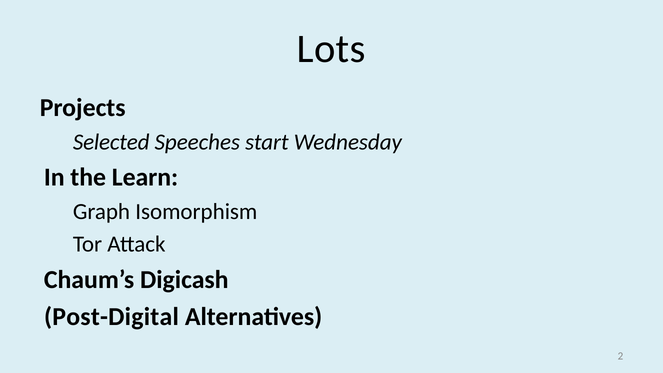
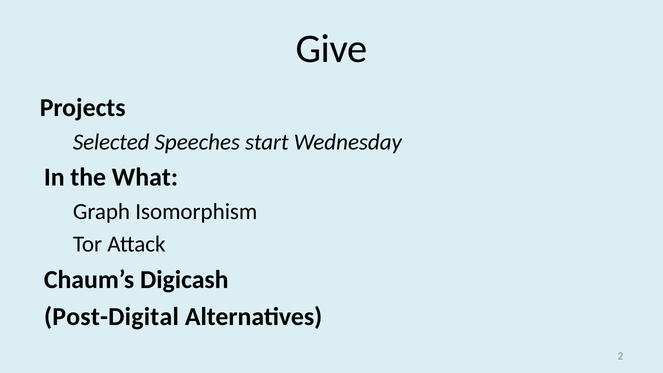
Lots: Lots -> Give (332, 49)
Learn: Learn -> What (145, 177)
